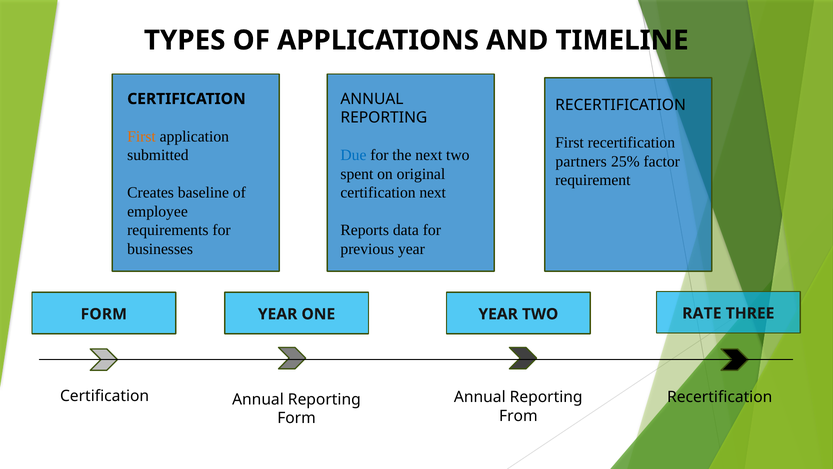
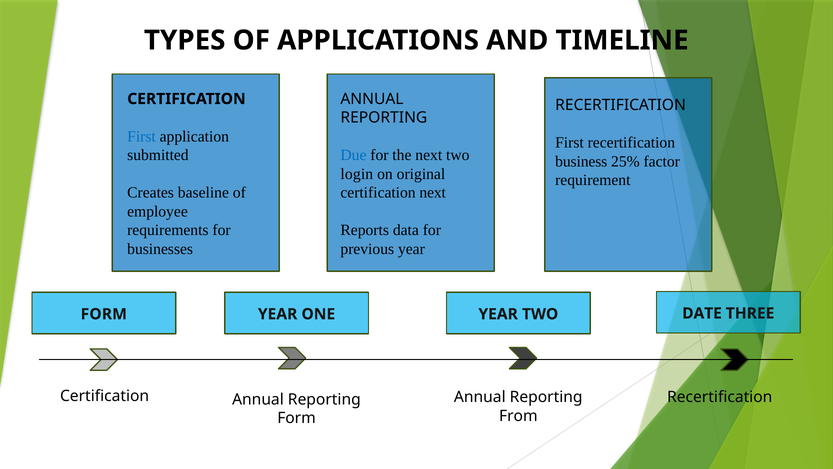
First colour: orange -> blue (141, 136)
partners: partners -> business (581, 161)
spent: spent -> login (357, 174)
RATE: RATE -> DATE (702, 313)
